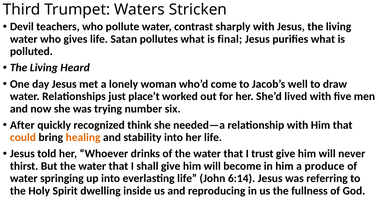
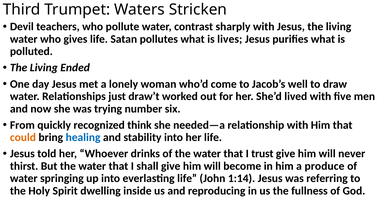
final: final -> lives (230, 39)
Heard: Heard -> Ended (75, 68)
place’t: place’t -> draw’t (144, 96)
After: After -> From (22, 125)
healing colour: orange -> blue (83, 138)
6:14: 6:14 -> 1:14 (242, 179)
